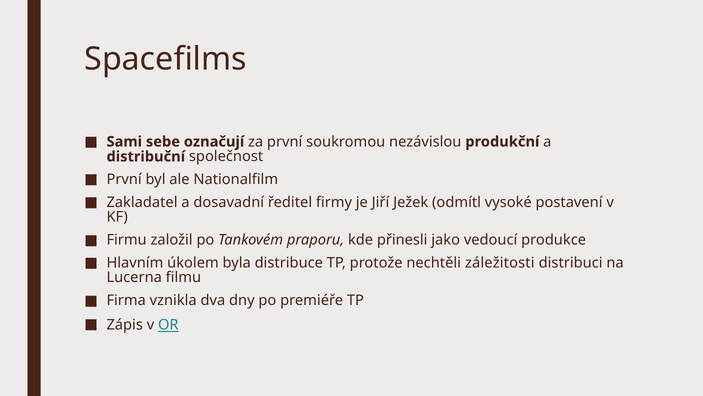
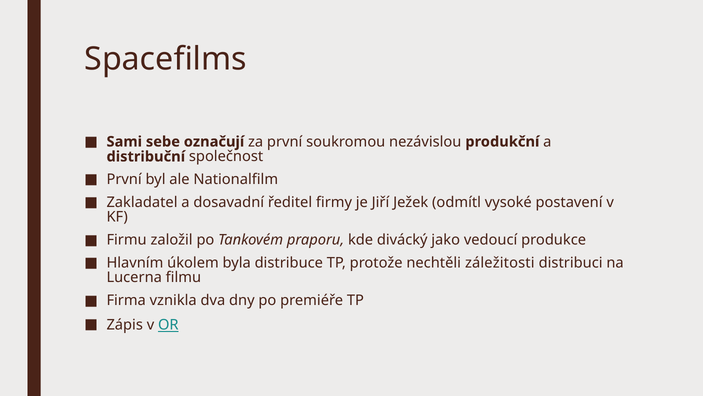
přinesli: přinesli -> divácký (402, 240)
